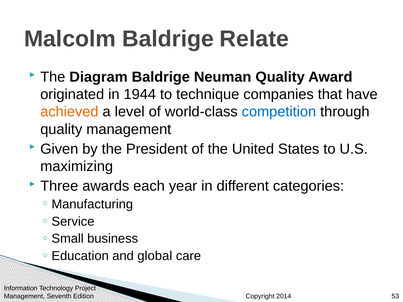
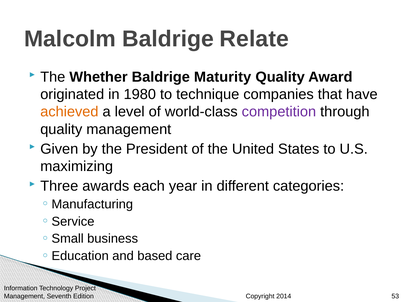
Diagram: Diagram -> Whether (99, 77)
Neuman: Neuman -> Maturity (223, 77)
1944: 1944 -> 1980 (140, 94)
competition colour: blue -> purple (279, 112)
global: global -> based (155, 256)
